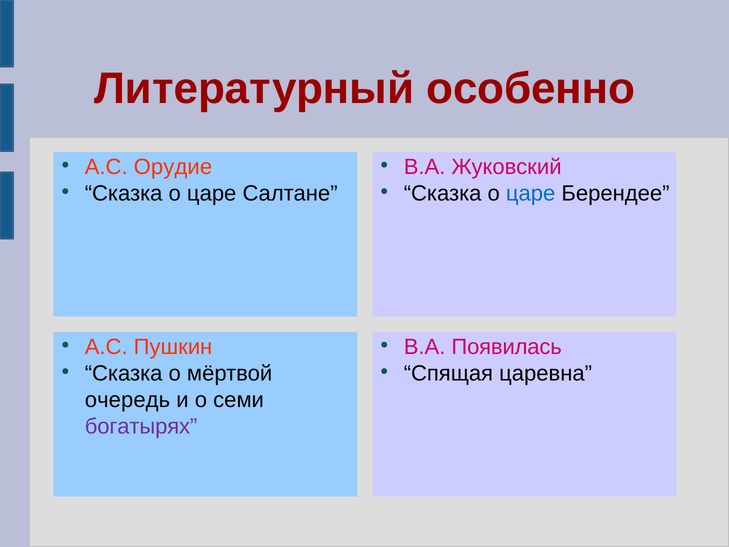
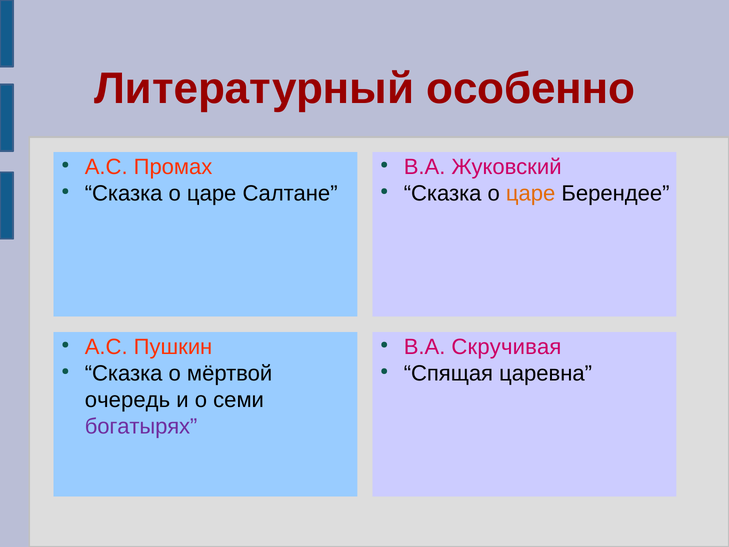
Орудие: Орудие -> Промах (173, 167)
царе colour: blue -> orange (531, 193)
Появилась: Появилась -> Скручивая (506, 347)
